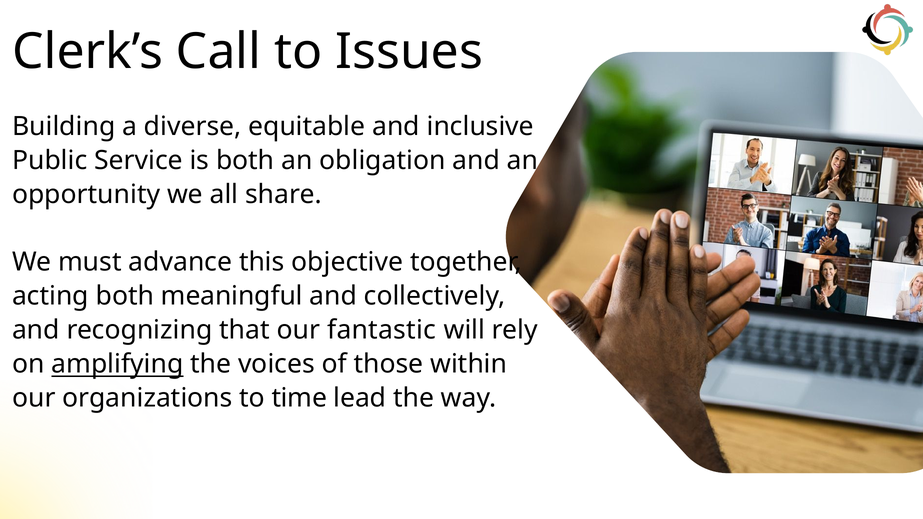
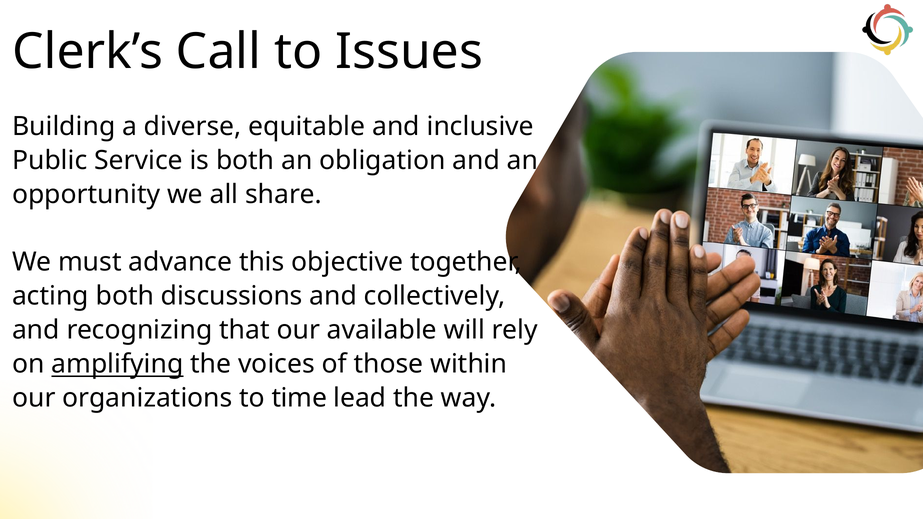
meaningful: meaningful -> discussions (232, 296)
fantastic: fantastic -> available (382, 330)
